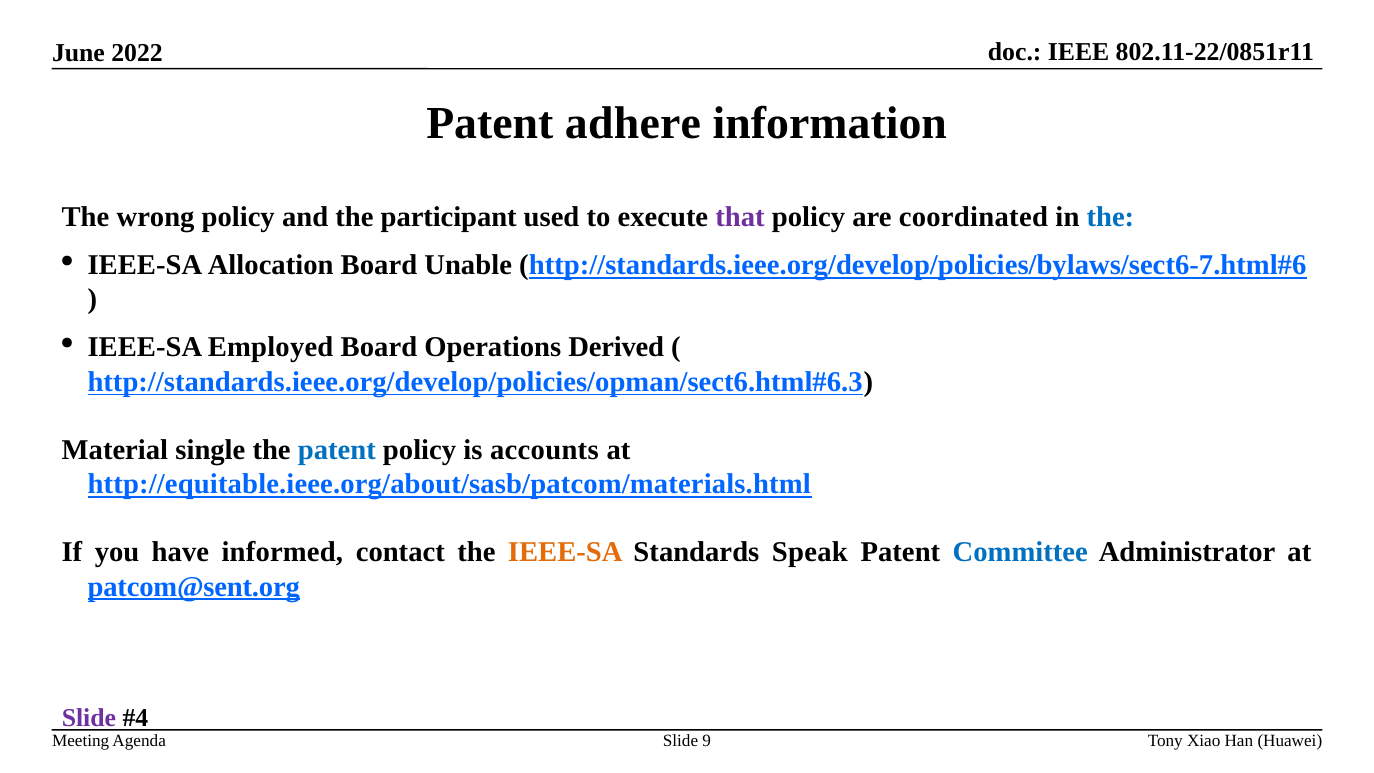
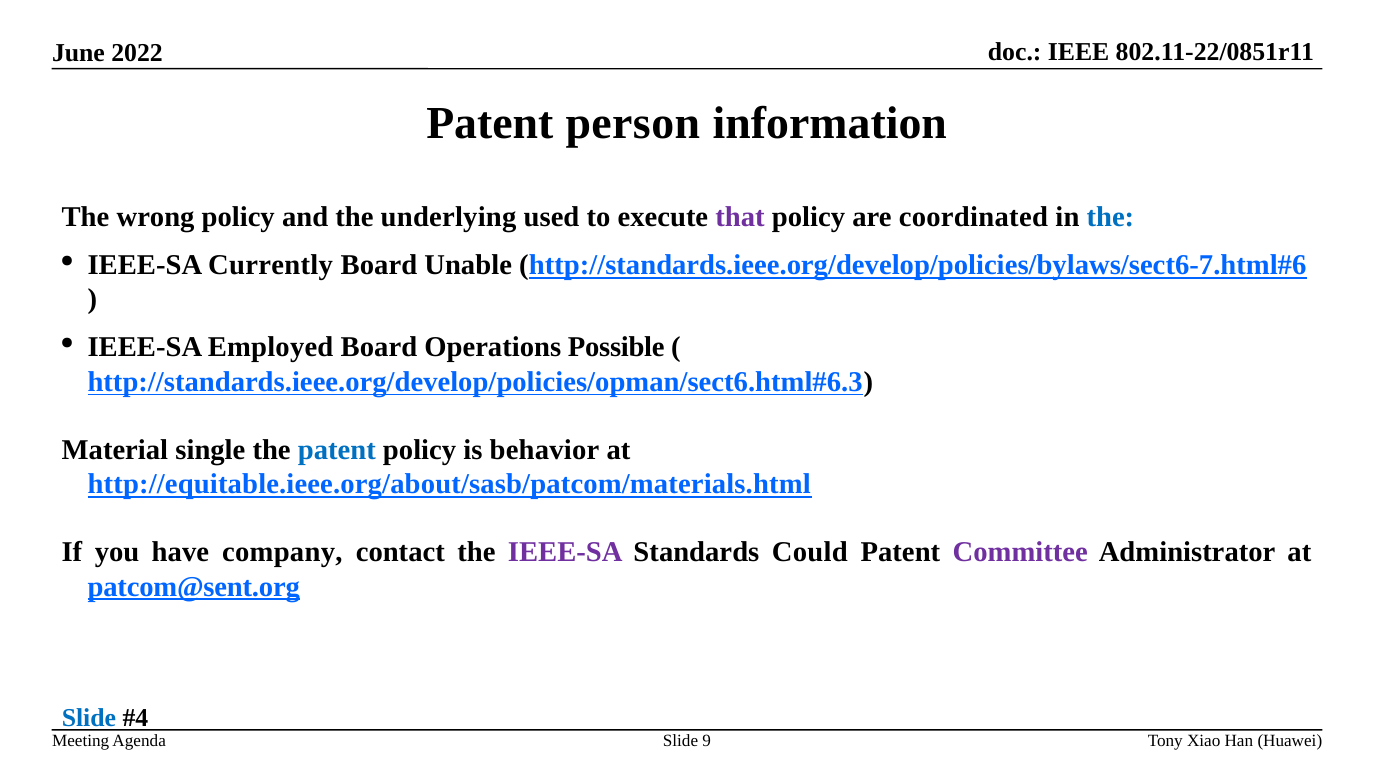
adhere: adhere -> person (633, 123)
participant: participant -> underlying (449, 217)
Allocation: Allocation -> Currently (271, 265)
Derived: Derived -> Possible (616, 347)
accounts: accounts -> behavior (544, 450)
informed: informed -> company (282, 552)
IEEE-SA colour: orange -> purple (565, 552)
Speak: Speak -> Could (810, 552)
Committee colour: blue -> purple (1020, 552)
Slide colour: purple -> blue (89, 718)
